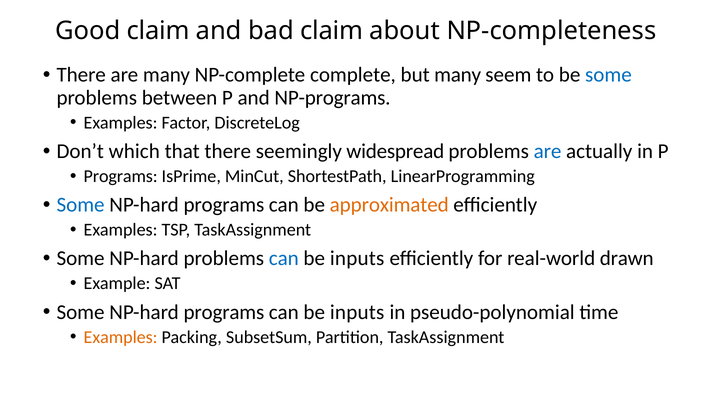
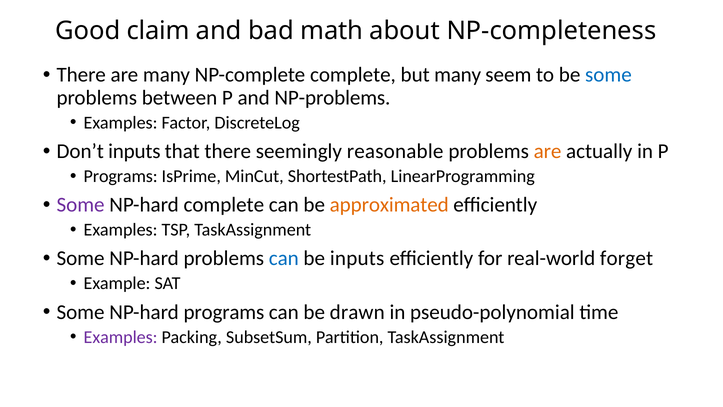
bad claim: claim -> math (332, 31)
NP-programs: NP-programs -> NP-problems (332, 98)
Don’t which: which -> inputs (134, 151)
widespread: widespread -> reasonable (395, 151)
are colour: blue -> orange (548, 151)
Some colour: blue -> purple (81, 205)
programs: programs -> complete (224, 205)
drawn: drawn -> forget (627, 258)
inputs: inputs -> drawn (357, 312)
Examples colour: orange -> purple (121, 337)
